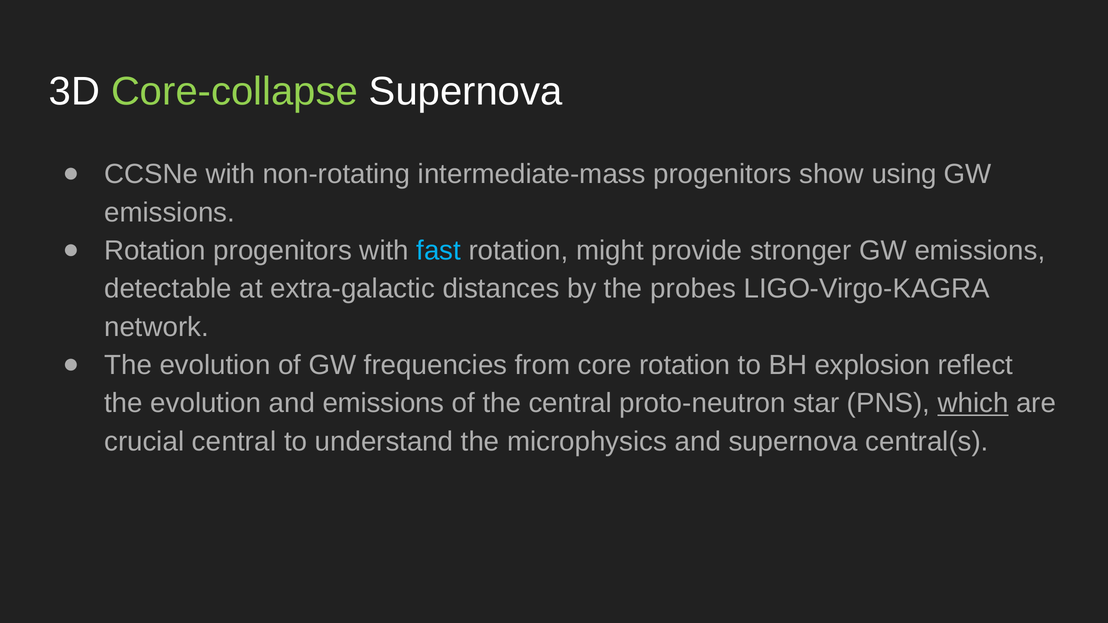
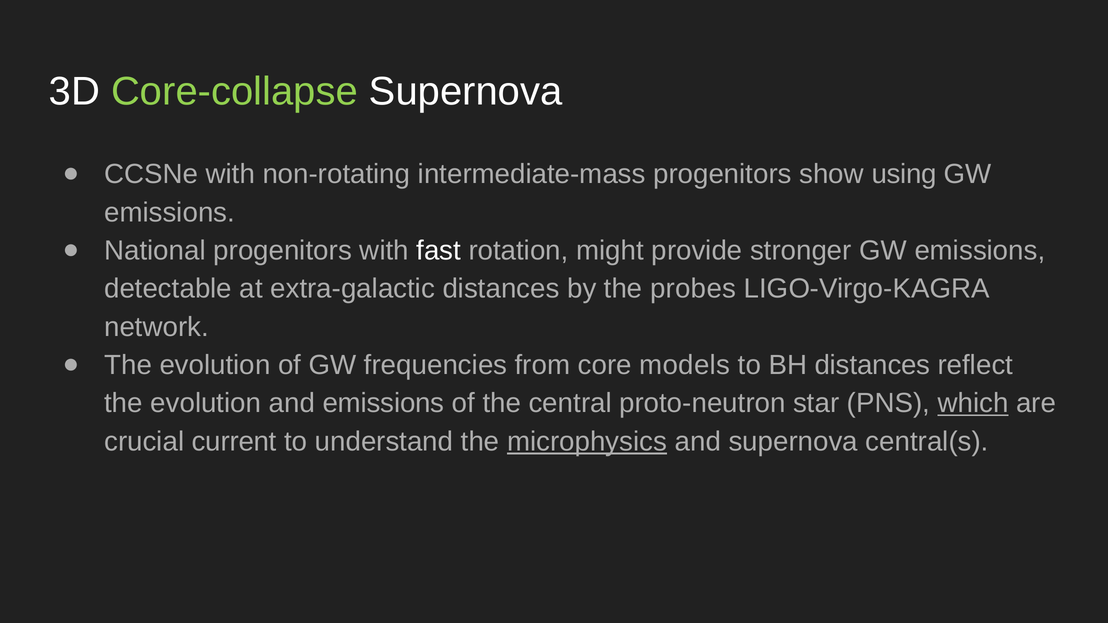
Rotation: Rotation -> National (155, 251)
fast colour: light blue -> white (439, 251)
core rotation: rotation -> models (685, 365)
BH explosion: explosion -> distances (872, 365)
crucial central: central -> current (234, 442)
microphysics underline: none -> present (587, 442)
